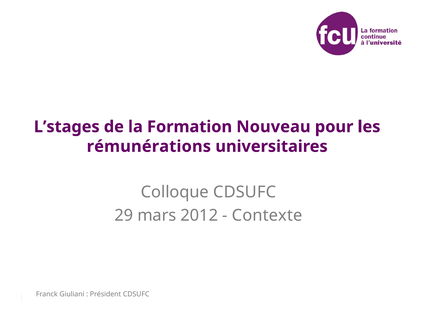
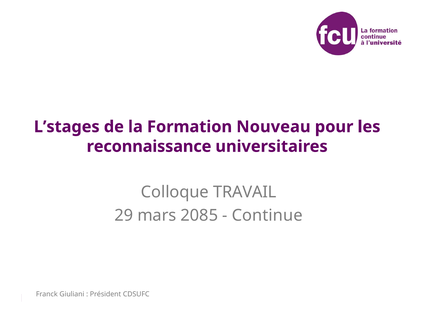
rémunérations: rémunérations -> reconnaissance (149, 146)
Colloque CDSUFC: CDSUFC -> TRAVAIL (245, 192)
2012: 2012 -> 2085 (199, 215)
Contexte: Contexte -> Continue (267, 215)
